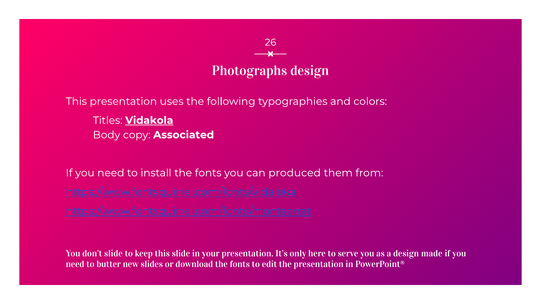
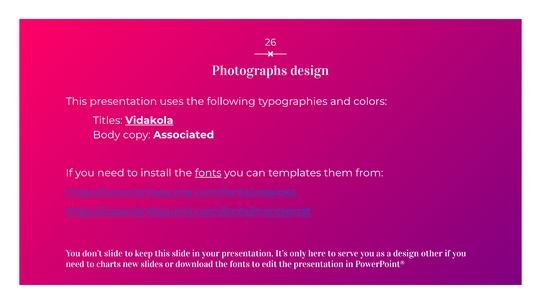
fonts underline: none -> present (208, 173)
produced: produced -> templates (295, 173)
made: made -> other (432, 254)
butter: butter -> charts (109, 265)
